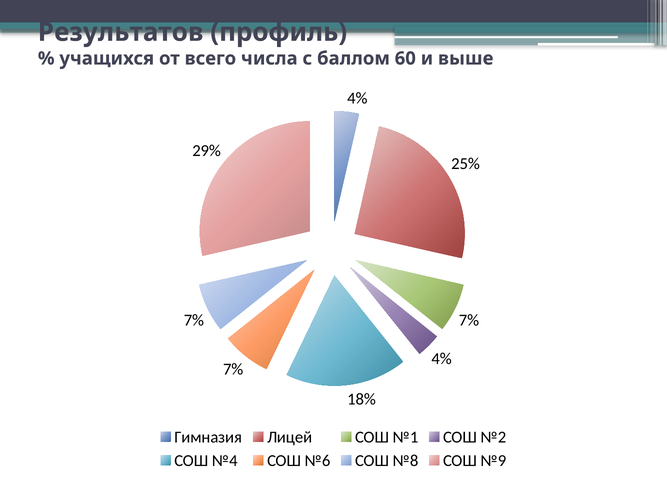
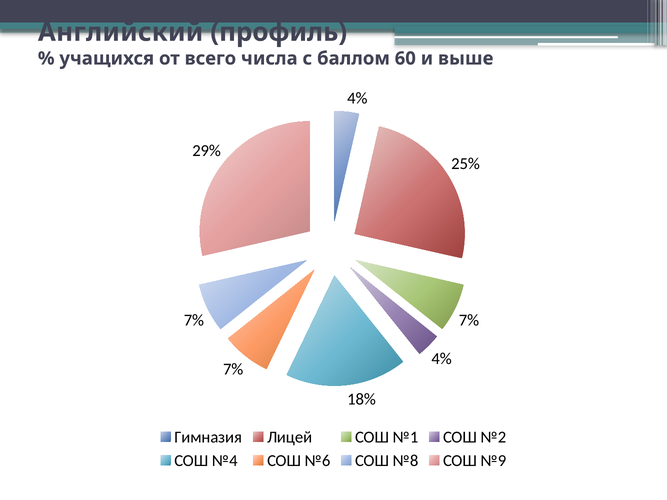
Результатов: Результатов -> Английский (121, 32)
